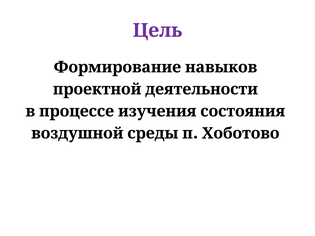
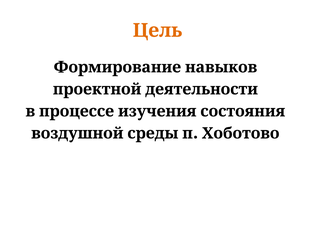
Цель colour: purple -> orange (157, 30)
